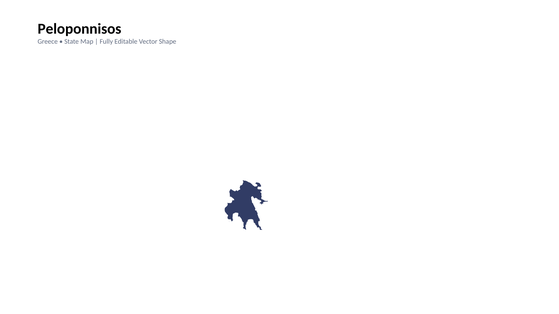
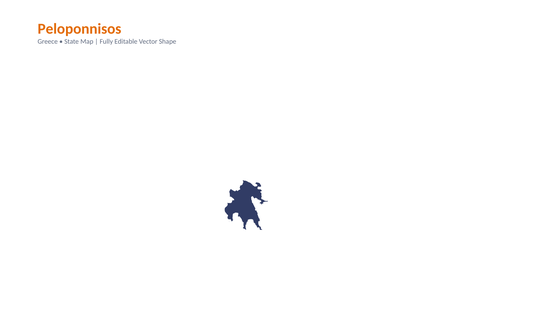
Peloponnisos colour: black -> orange (80, 29)
